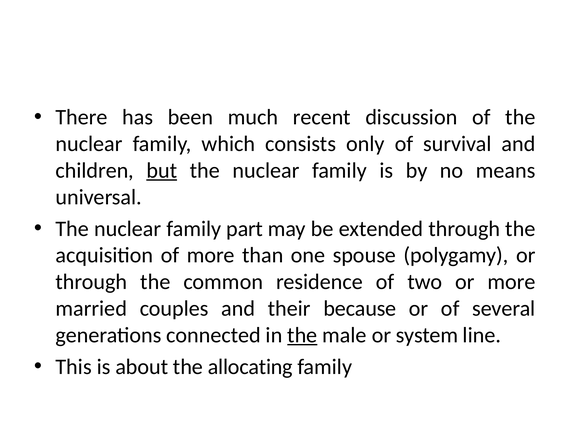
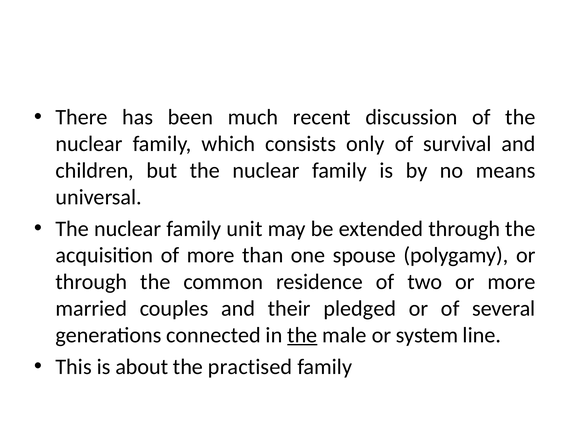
but underline: present -> none (162, 171)
part: part -> unit (245, 229)
because: because -> pledged (360, 309)
allocating: allocating -> practised (250, 367)
